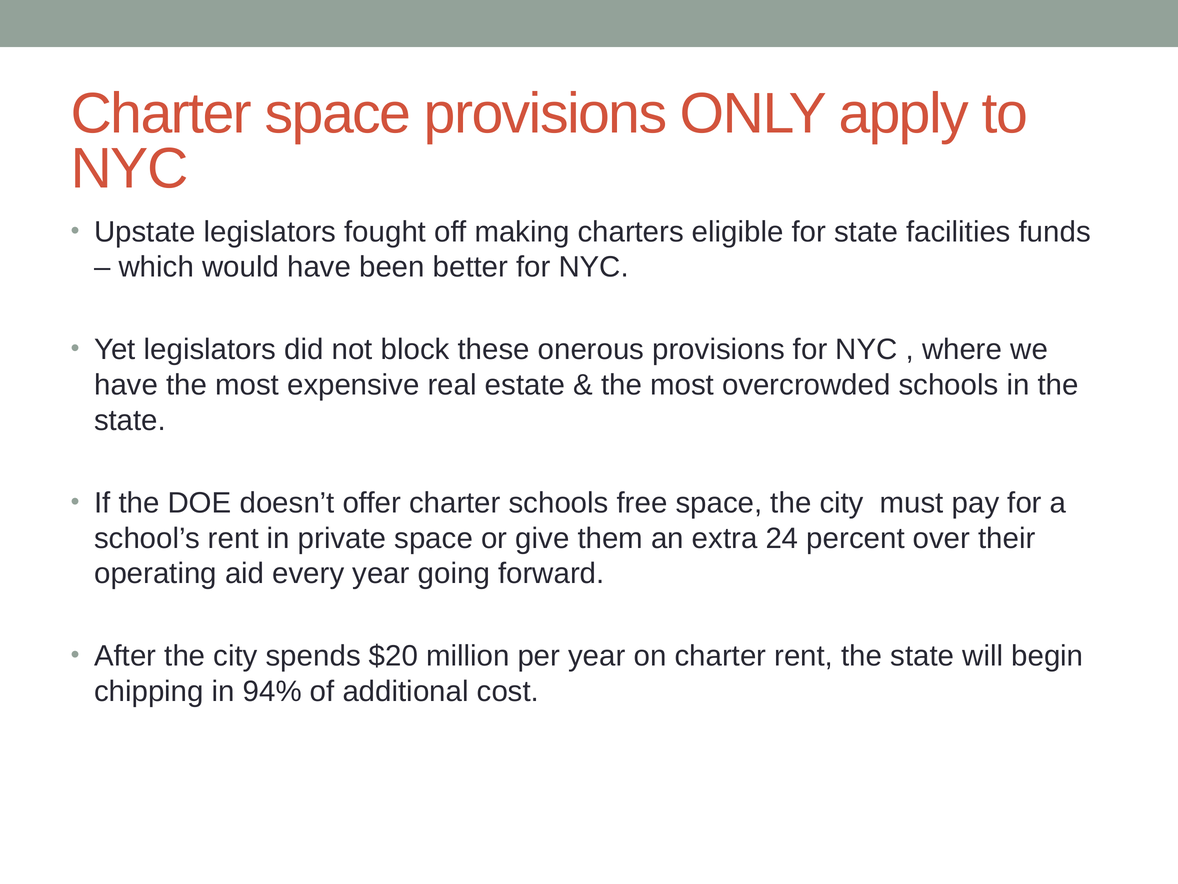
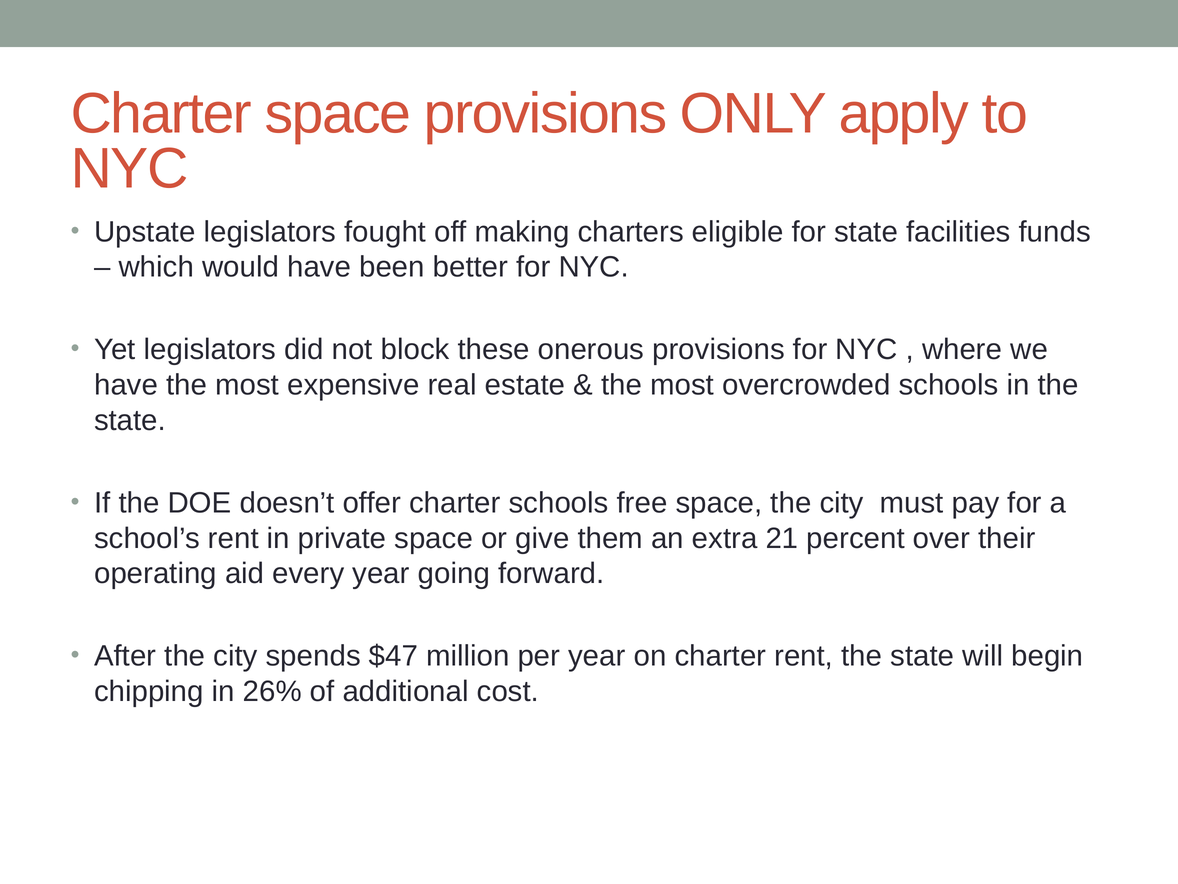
24: 24 -> 21 (782, 538)
$20: $20 -> $47 (393, 656)
94%: 94% -> 26% (272, 691)
